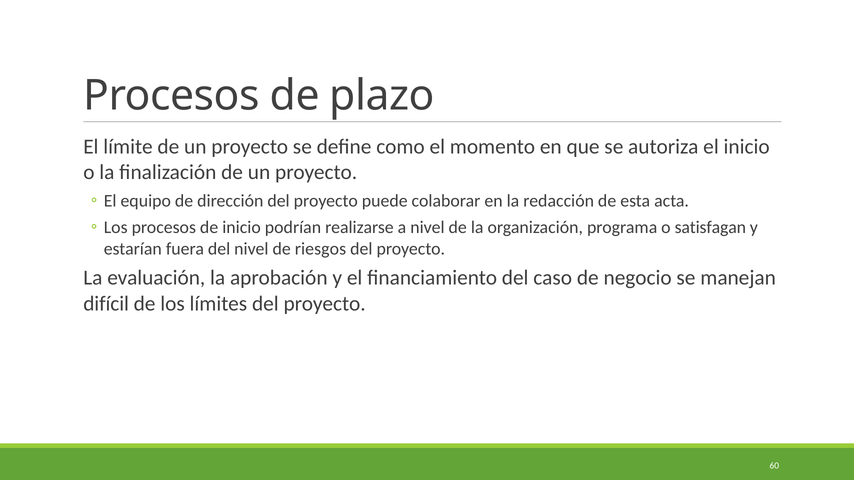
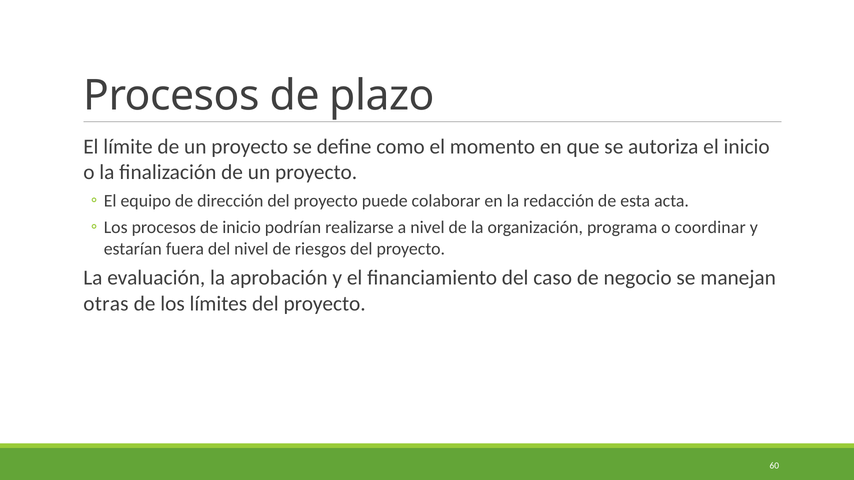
satisfagan: satisfagan -> coordinar (710, 228)
difícil: difícil -> otras (106, 304)
